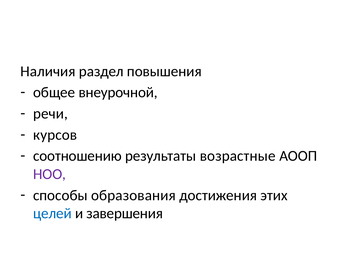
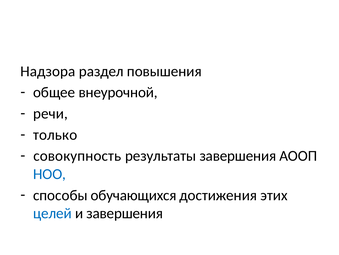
Наличия: Наличия -> Надзора (48, 71)
курсов: курсов -> только (55, 134)
соотношению: соотношению -> совокупность (77, 156)
результаты возрастные: возрастные -> завершения (238, 156)
НОО colour: purple -> blue (49, 174)
образования: образования -> обучающихся (134, 195)
